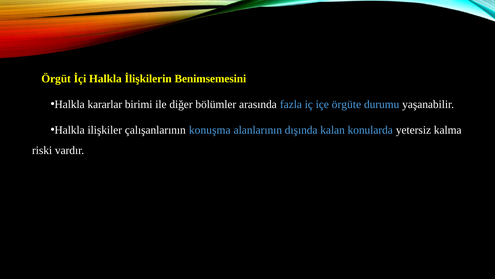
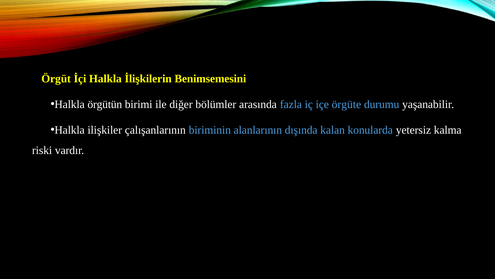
kararlar: kararlar -> örgütün (105, 104)
konuşma: konuşma -> biriminin (210, 130)
